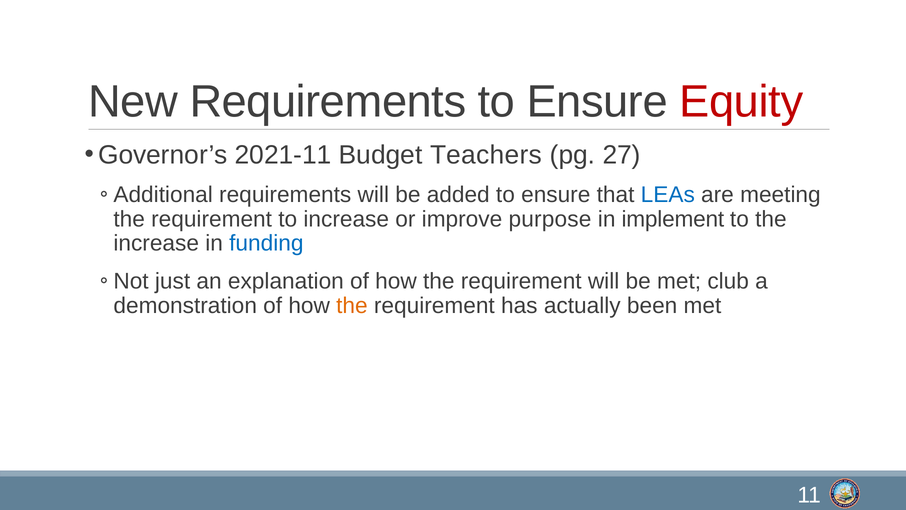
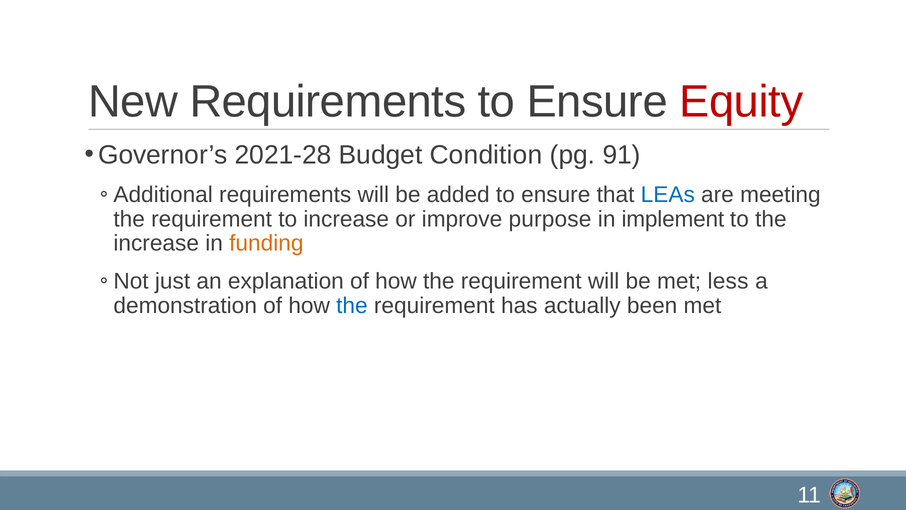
2021-11: 2021-11 -> 2021-28 (283, 155)
Teachers: Teachers -> Condition (486, 155)
27: 27 -> 91 (622, 155)
funding colour: blue -> orange (266, 243)
club: club -> less (728, 281)
the colour: orange -> blue (352, 305)
